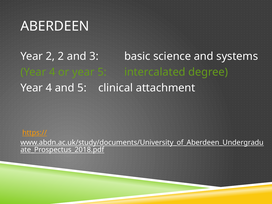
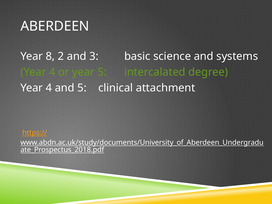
Year 2: 2 -> 8 (50, 56)
